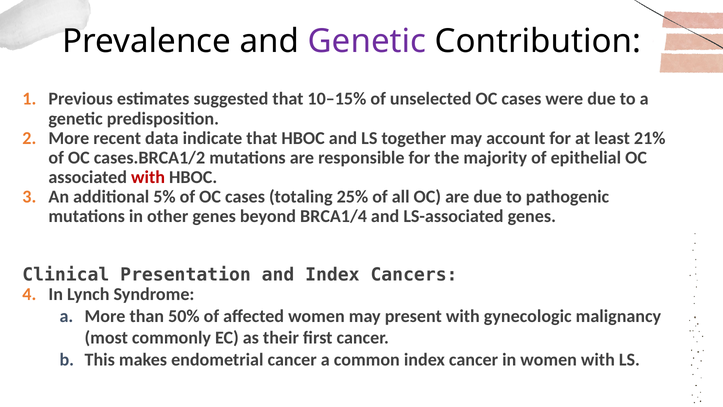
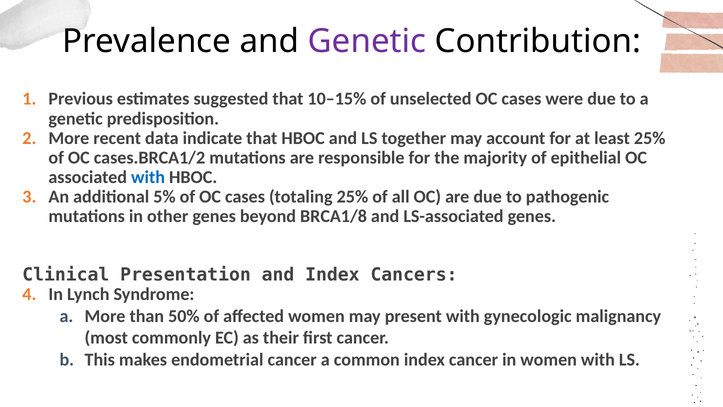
least 21%: 21% -> 25% (650, 138)
with colour: red -> blue (148, 177)
BRCA1/4: BRCA1/4 -> BRCA1/8 (334, 216)
